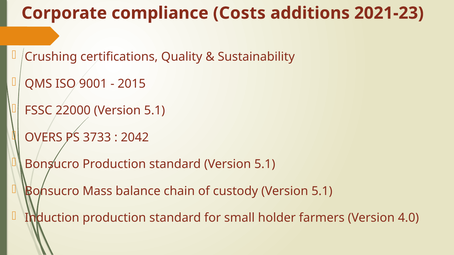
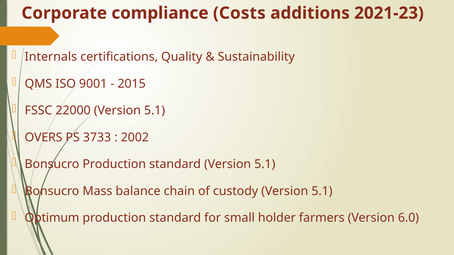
Crushing: Crushing -> Internals (51, 57)
2042: 2042 -> 2002 (135, 138)
Induction: Induction -> Optimum (52, 218)
4.0: 4.0 -> 6.0 (408, 218)
